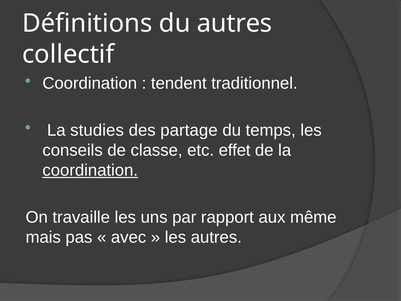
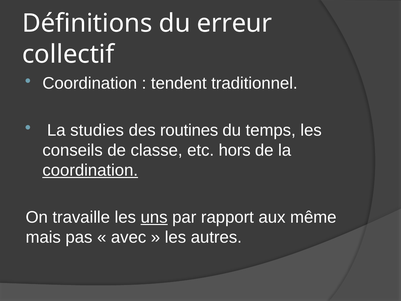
du autres: autres -> erreur (234, 24)
partage: partage -> routines (189, 130)
effet: effet -> hors (235, 150)
uns underline: none -> present (154, 217)
